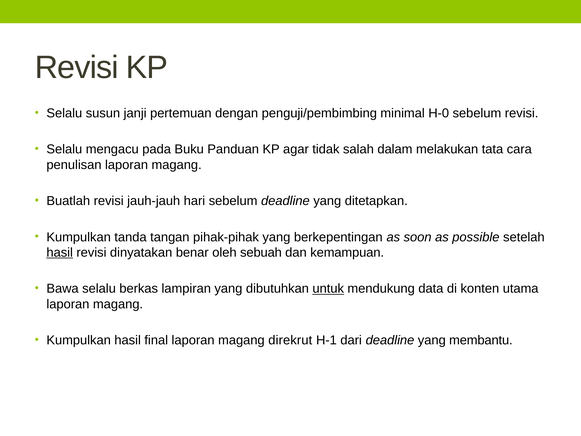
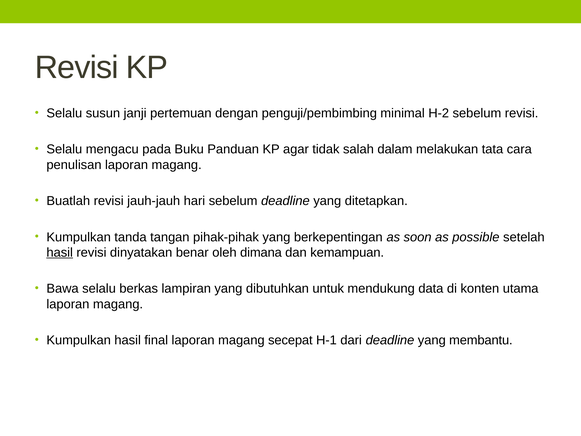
H-0: H-0 -> H-2 (439, 113)
sebuah: sebuah -> dimana (261, 252)
untuk underline: present -> none (328, 289)
direkrut: direkrut -> secepat (290, 340)
